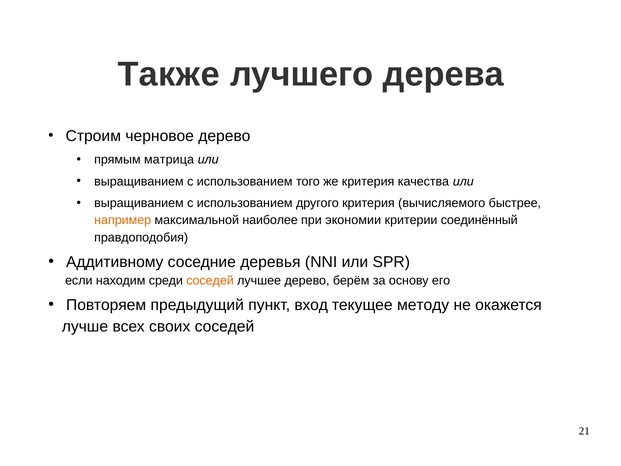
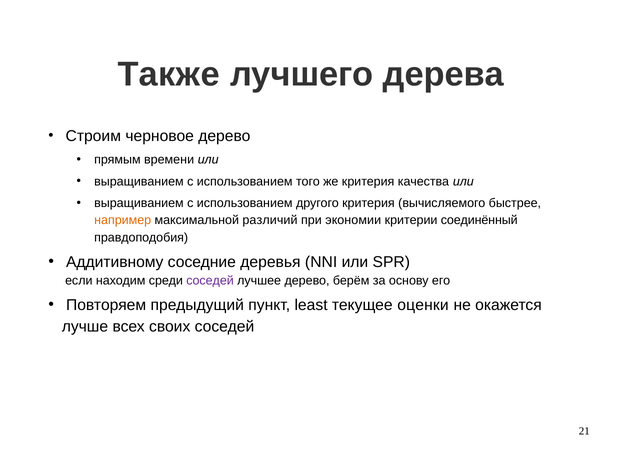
матрица: матрица -> времени (169, 160)
наиболее: наиболее -> различий (270, 220)
соседей colour: orange -> purple (210, 281)
вход: вход -> least (311, 305)
методу: методу -> оценки (423, 305)
